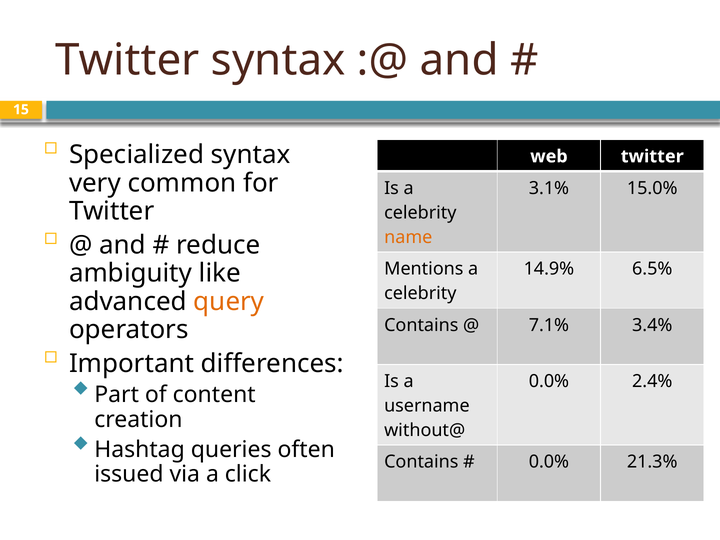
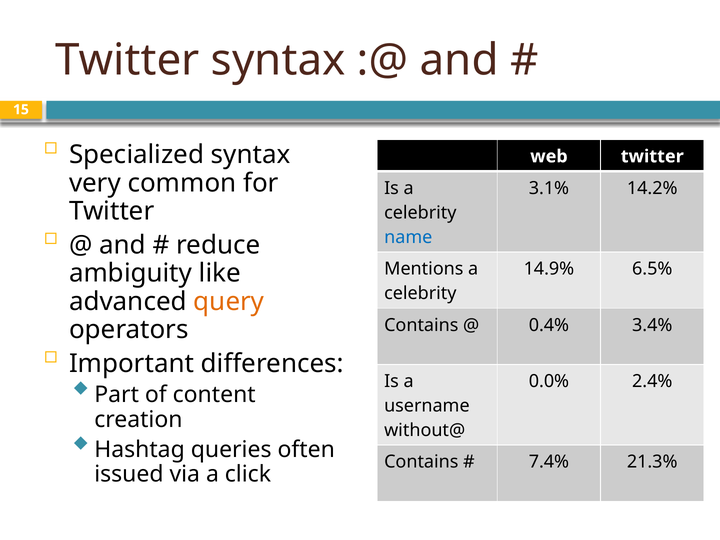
15.0%: 15.0% -> 14.2% (652, 188)
name colour: orange -> blue (408, 237)
7.1%: 7.1% -> 0.4% (549, 325)
0.0%: 0.0% -> 7.4% (549, 462)
